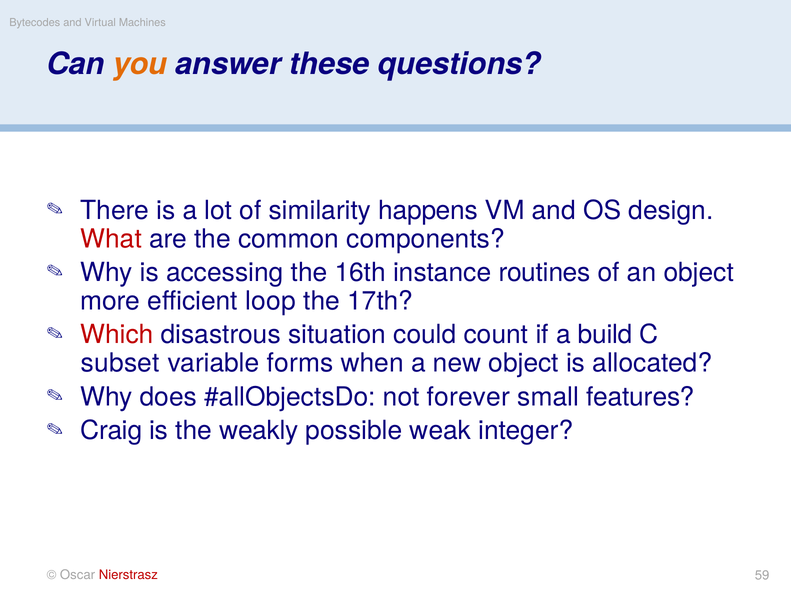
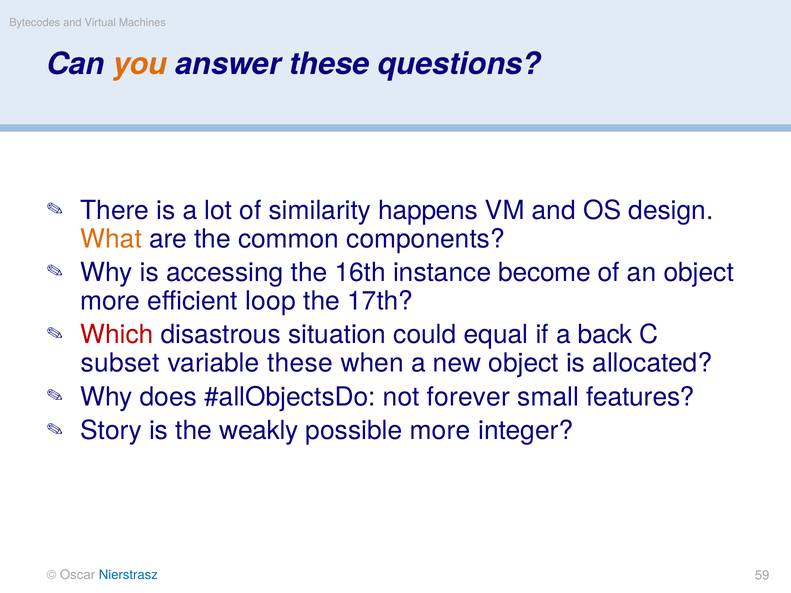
What colour: red -> orange (111, 239)
routines: routines -> become (545, 273)
count: count -> equal (496, 335)
build: build -> back (605, 335)
variable forms: forms -> these (300, 363)
Craig: Craig -> Story (111, 431)
possible weak: weak -> more (440, 431)
Nierstrasz colour: red -> blue (128, 575)
